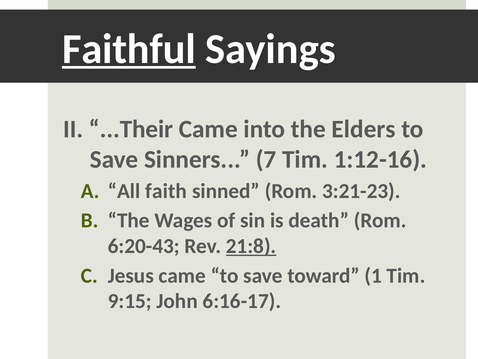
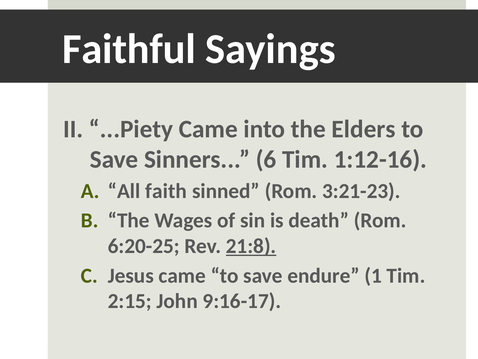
Faithful underline: present -> none (129, 49)
...Their: ...Their -> ...Piety (131, 129)
7: 7 -> 6 (266, 159)
6:20-43: 6:20-43 -> 6:20-25 (144, 246)
toward: toward -> endure (323, 275)
9:15: 9:15 -> 2:15 (130, 301)
6:16-17: 6:16-17 -> 9:16-17 (242, 301)
